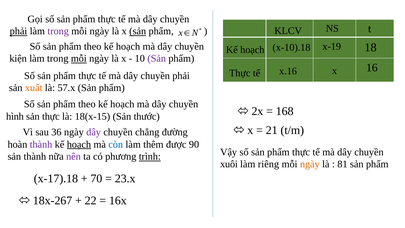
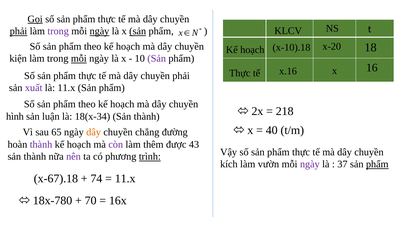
Gọi underline: none -> present (35, 19)
ngày underline: none -> present (99, 31)
x-19: x-19 -> x-20 (332, 46)
xuất colour: orange -> purple (34, 88)
là 57.x: 57.x -> 11.x (66, 88)
168: 168 -> 218 (285, 111)
sản thực: thực -> luận (51, 116)
18(x-15: 18(x-15 -> 18(x-34 (92, 116)
thước: thước -> thành (147, 116)
21: 21 -> 40 (272, 130)
36: 36 -> 65 (56, 132)
dây colour: purple -> orange (94, 132)
hoạch underline: present -> none (79, 144)
còn colour: blue -> purple (116, 144)
90: 90 -> 43 (194, 144)
xuôi: xuôi -> kích (229, 164)
riêng: riêng -> vườn (268, 164)
ngày colour: orange -> purple (310, 164)
81: 81 -> 37 (342, 164)
phẩm underline: none -> present (377, 164)
x-17).18: x-17).18 -> x-67).18 (56, 178)
70: 70 -> 74 (96, 178)
23.x: 23.x -> 11.x (125, 178)
18x-267: 18x-267 -> 18x-780 (53, 200)
22: 22 -> 70 (91, 200)
